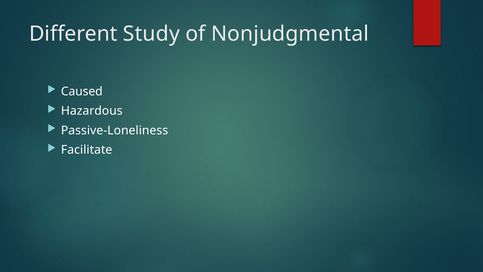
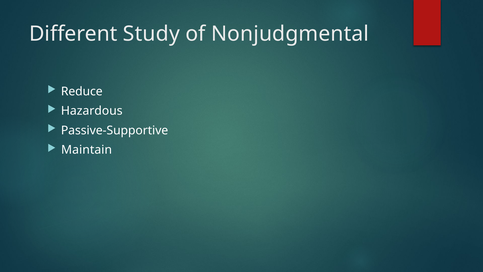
Caused: Caused -> Reduce (82, 91)
Passive-Loneliness: Passive-Loneliness -> Passive-Supportive (115, 130)
Facilitate: Facilitate -> Maintain (87, 150)
